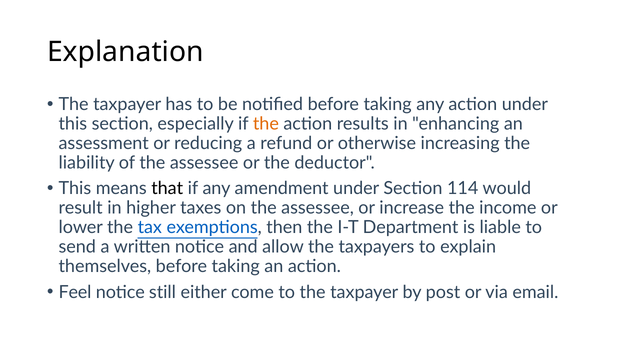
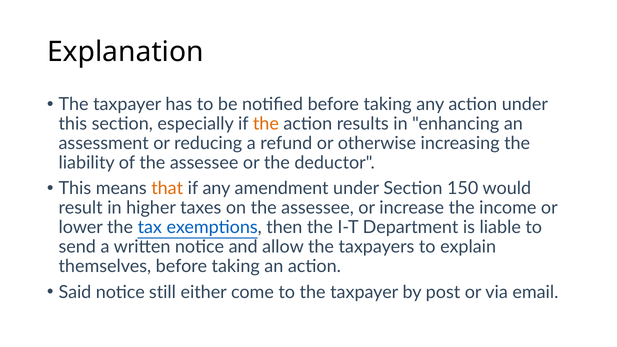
that colour: black -> orange (167, 189)
114: 114 -> 150 (463, 189)
Feel: Feel -> Said (75, 292)
